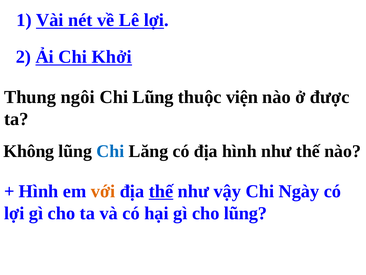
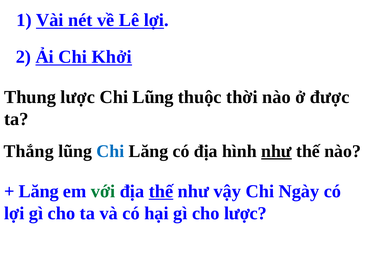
Thung ngôi: ngôi -> lược (78, 97)
viện: viện -> thời (242, 97)
Không: Không -> Thắng (29, 151)
như underline: none -> present (276, 151)
Hình: Hình -> Lăng (39, 191)
với colour: orange -> green (103, 191)
cho lũng: lũng -> lược (245, 213)
